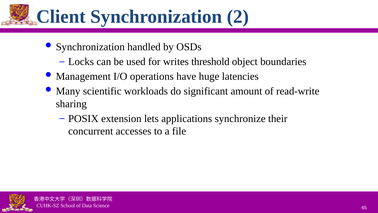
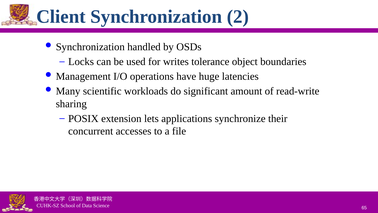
threshold: threshold -> tolerance (210, 62)
